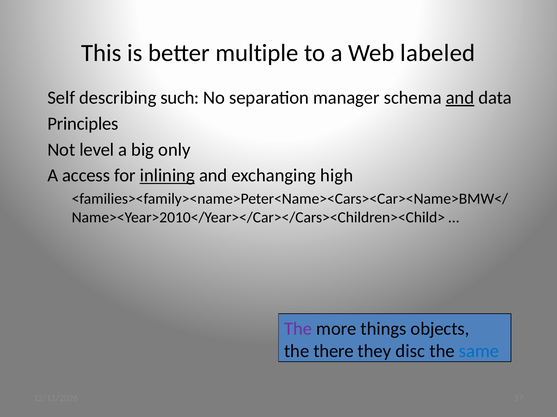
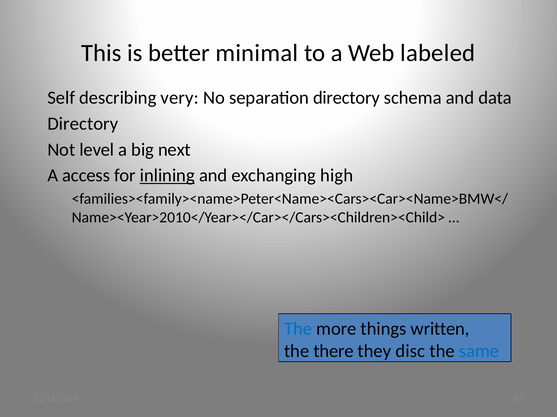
multiple: multiple -> minimal (257, 53)
such: such -> very (180, 98)
separation manager: manager -> directory (346, 98)
and underline: present -> none (460, 98)
Principles: Principles -> Directory (83, 124)
only: only -> next (174, 150)
The colour: purple -> blue (298, 329)
objects: objects -> written (440, 329)
